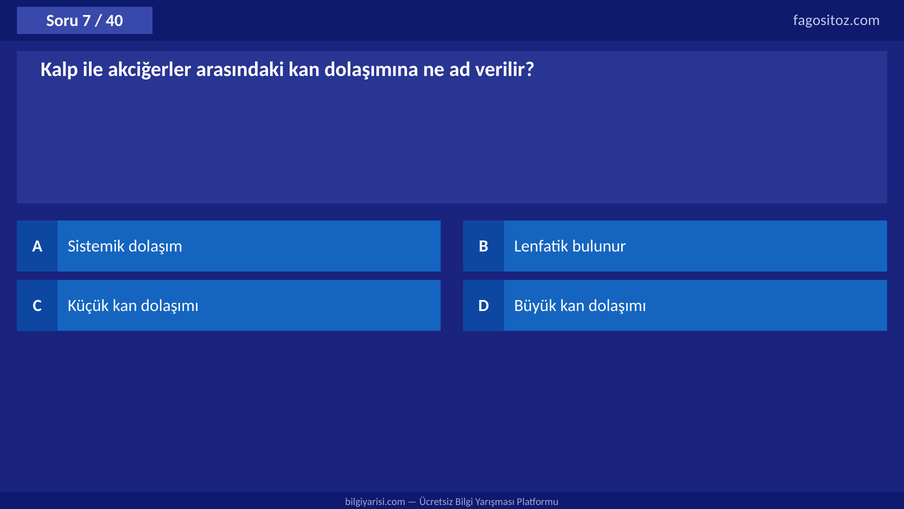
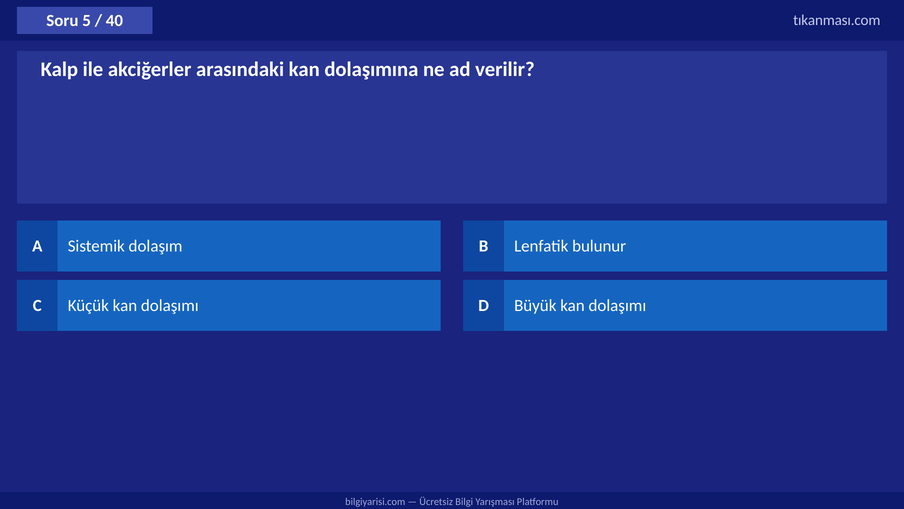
7: 7 -> 5 (87, 21)
fagositoz.com: fagositoz.com -> tıkanması.com (837, 20)
